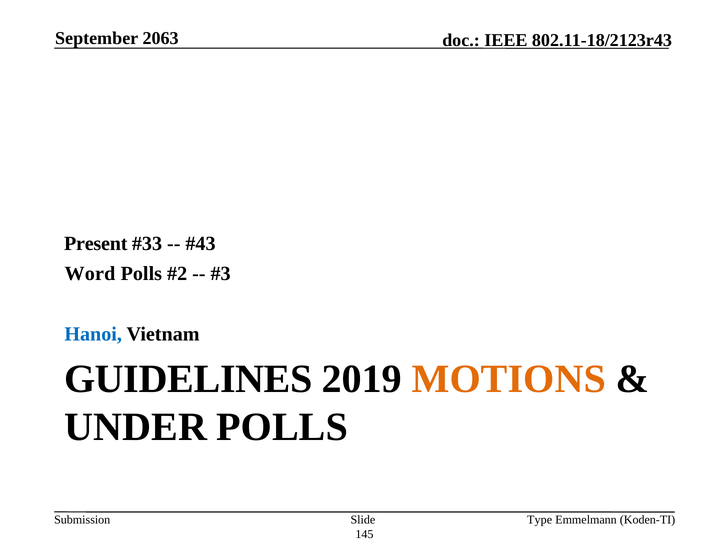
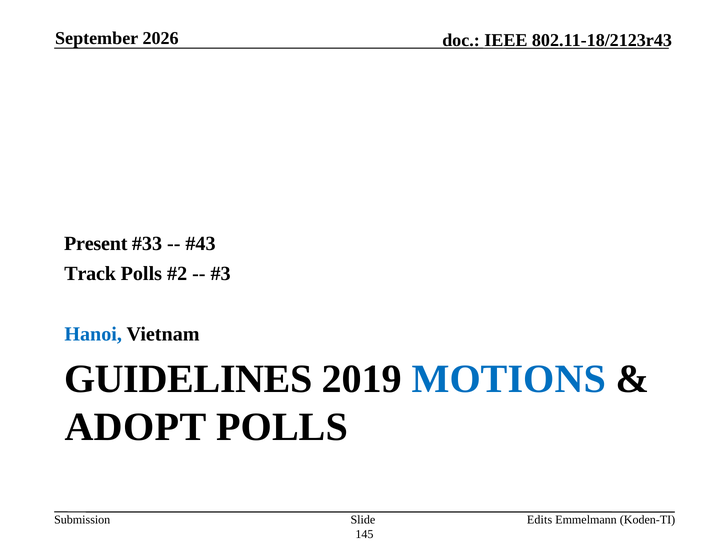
2063: 2063 -> 2026 (161, 38)
Word: Word -> Track (90, 274)
MOTIONS colour: orange -> blue (509, 379)
UNDER: UNDER -> ADOPT (136, 427)
Type: Type -> Edits (540, 520)
